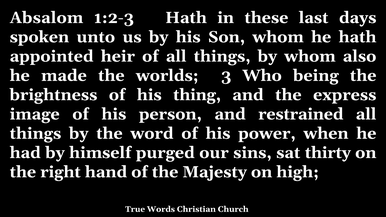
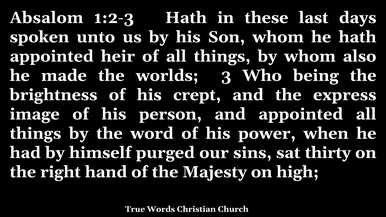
thing: thing -> crept (197, 95)
and restrained: restrained -> appointed (301, 114)
